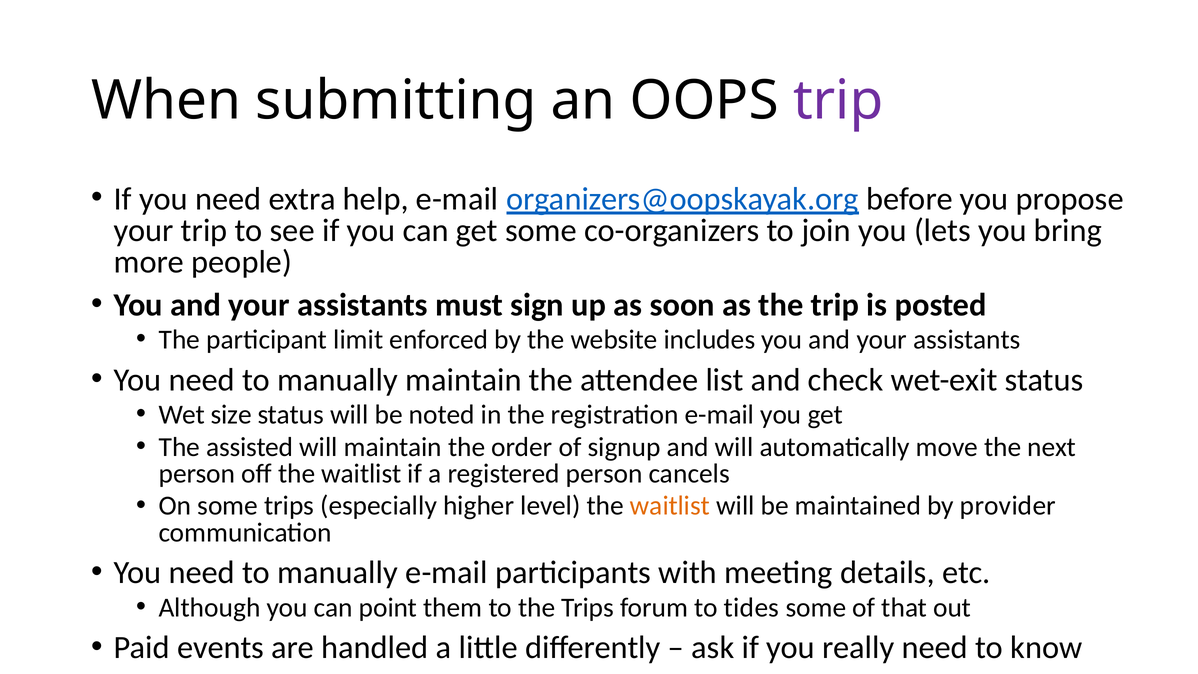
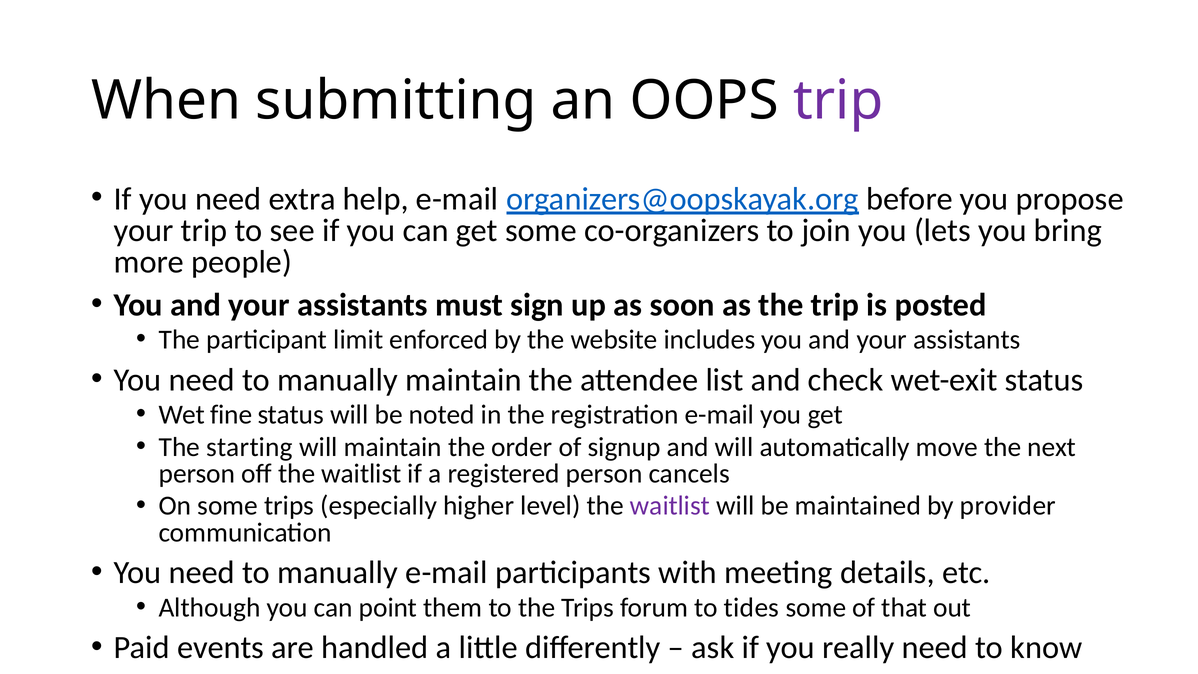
size: size -> fine (231, 415)
assisted: assisted -> starting (250, 447)
waitlist colour: orange -> purple (670, 506)
